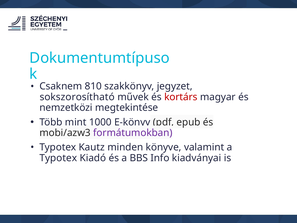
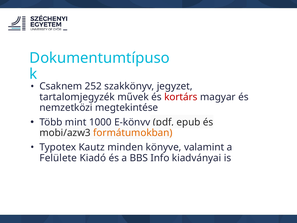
810: 810 -> 252 (93, 86)
sokszorosítható: sokszorosítható -> tartalomjegyzék (77, 97)
formátumokban colour: purple -> orange (133, 133)
Typotex: Typotex -> Felülete (58, 158)
